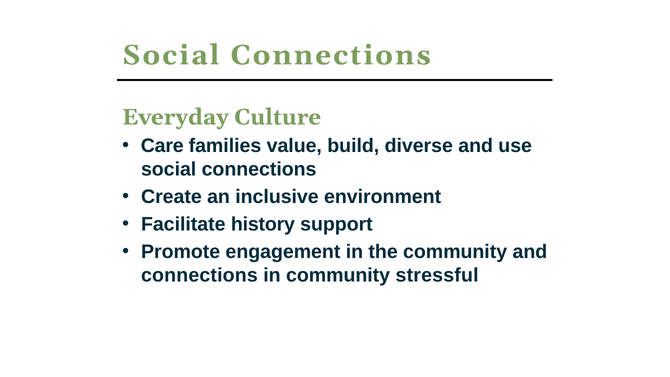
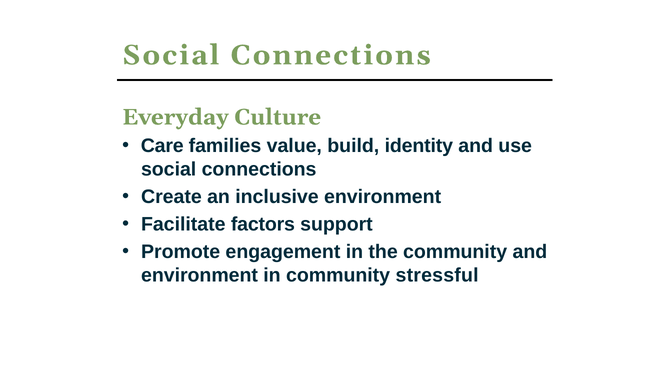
diverse: diverse -> identity (419, 146)
history: history -> factors (263, 224)
connections: connections -> environment (200, 275)
